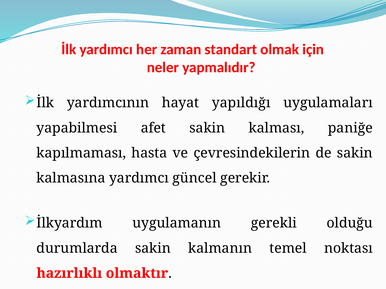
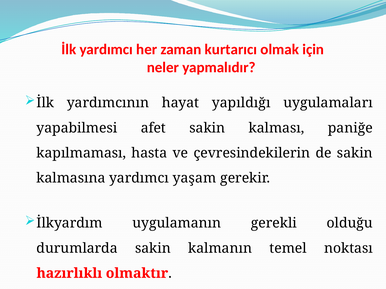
standart: standart -> kurtarıcı (231, 50)
güncel: güncel -> yaşam (194, 178)
